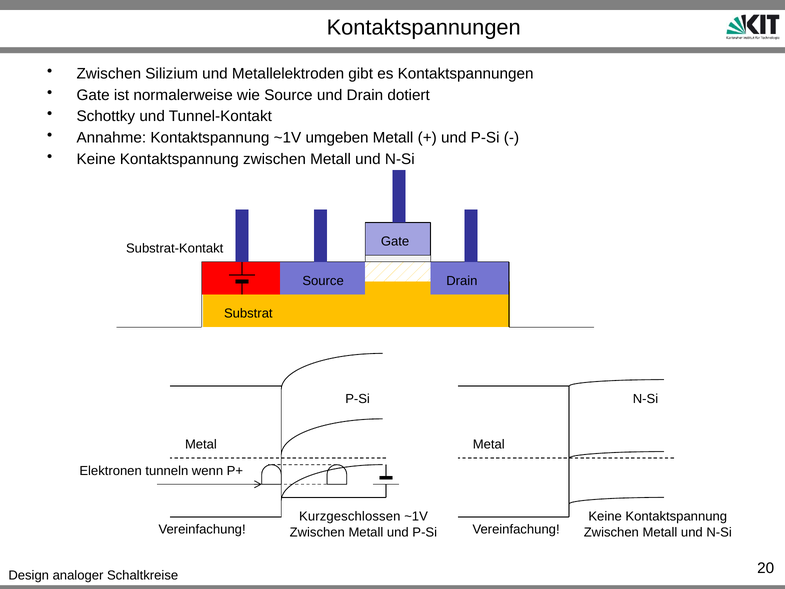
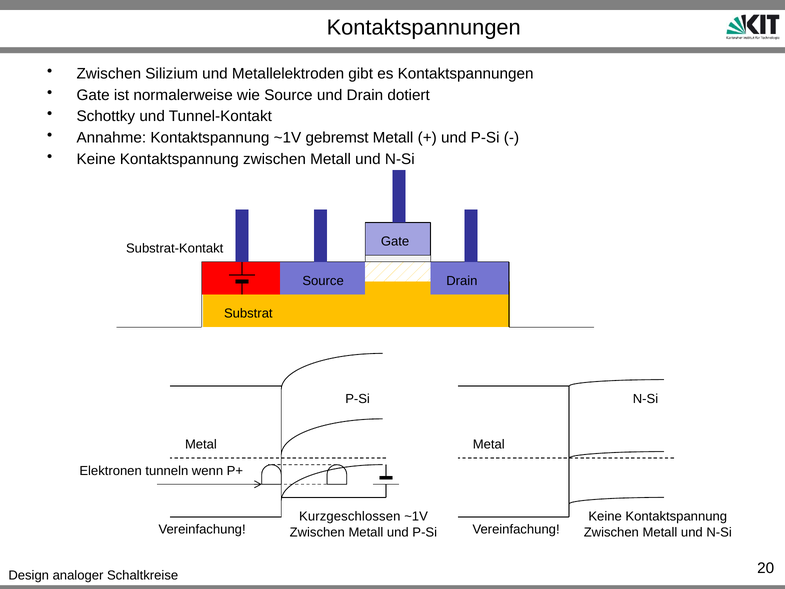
umgeben: umgeben -> gebremst (337, 138)
